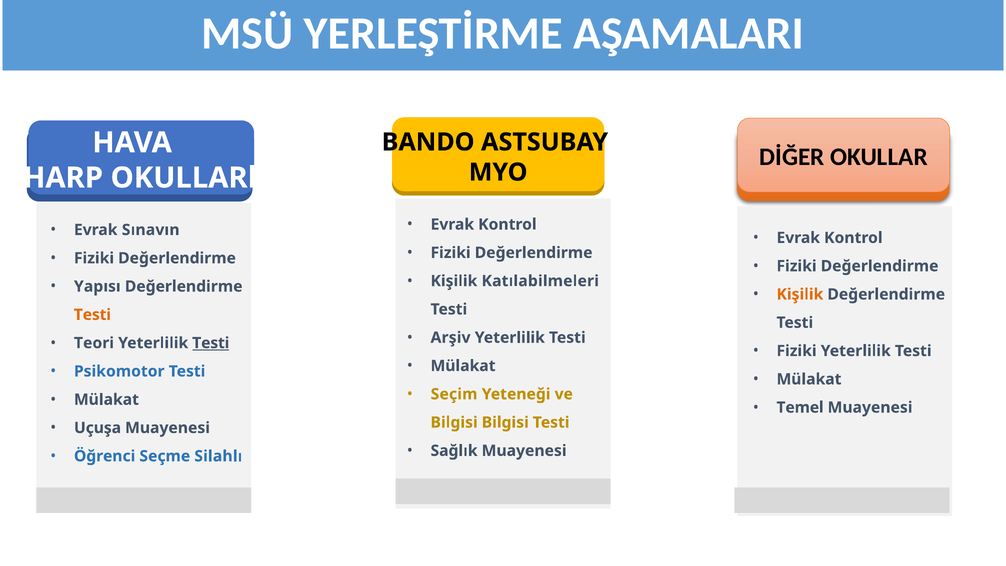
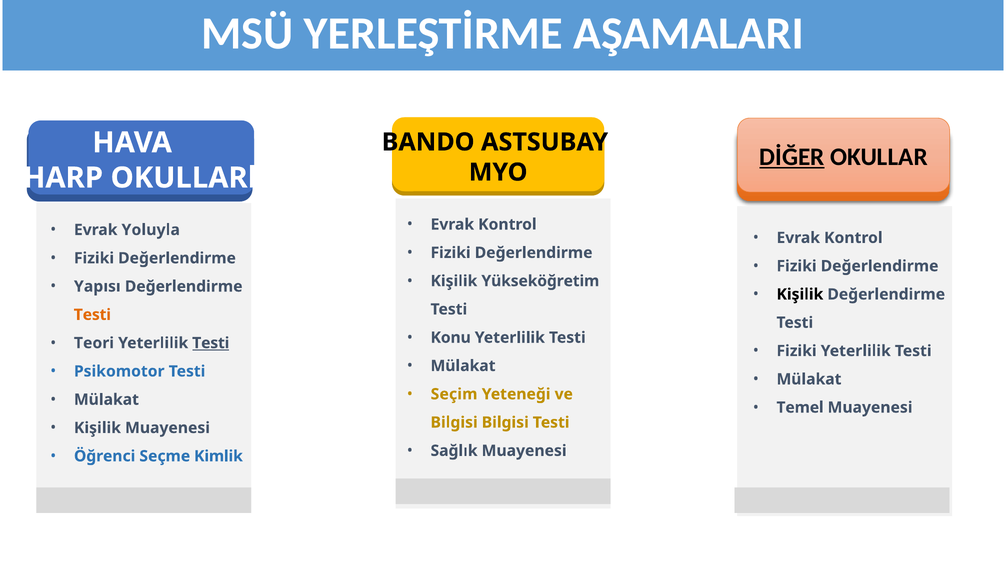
DİĞER underline: none -> present (792, 157)
Sınavın: Sınavın -> Yoluyla (151, 230)
Katılabilmeleri: Katılabilmeleri -> Yükseköğretim (540, 281)
Kişilik colour: orange -> black (800, 294)
Arşiv: Arşiv -> Konu (451, 338)
Uçuşa: Uçuşa -> Kişilik (97, 428)
Silahlı: Silahlı -> Kimlik (218, 456)
